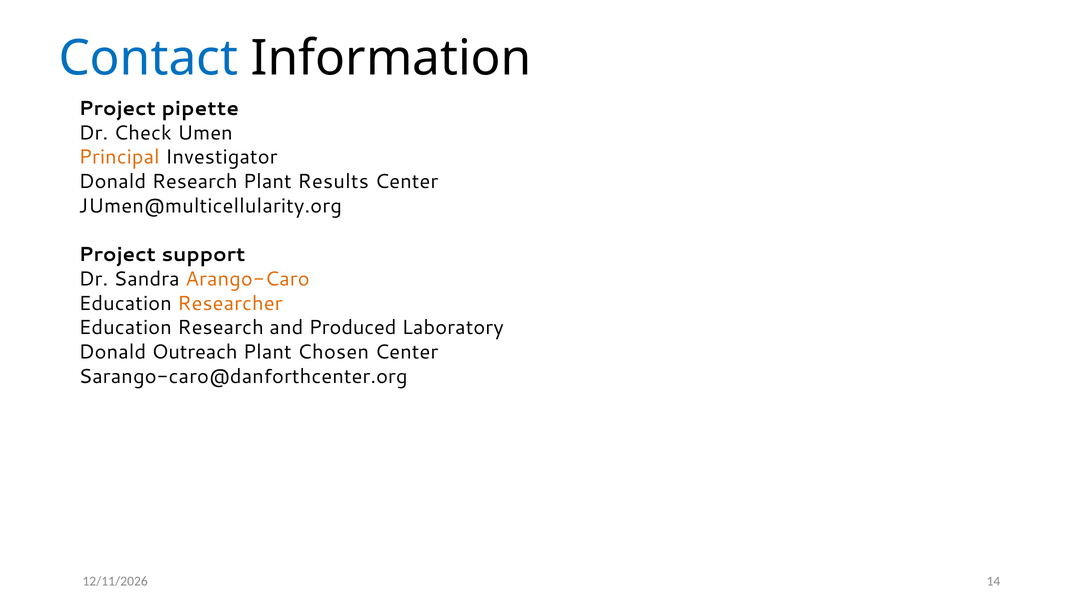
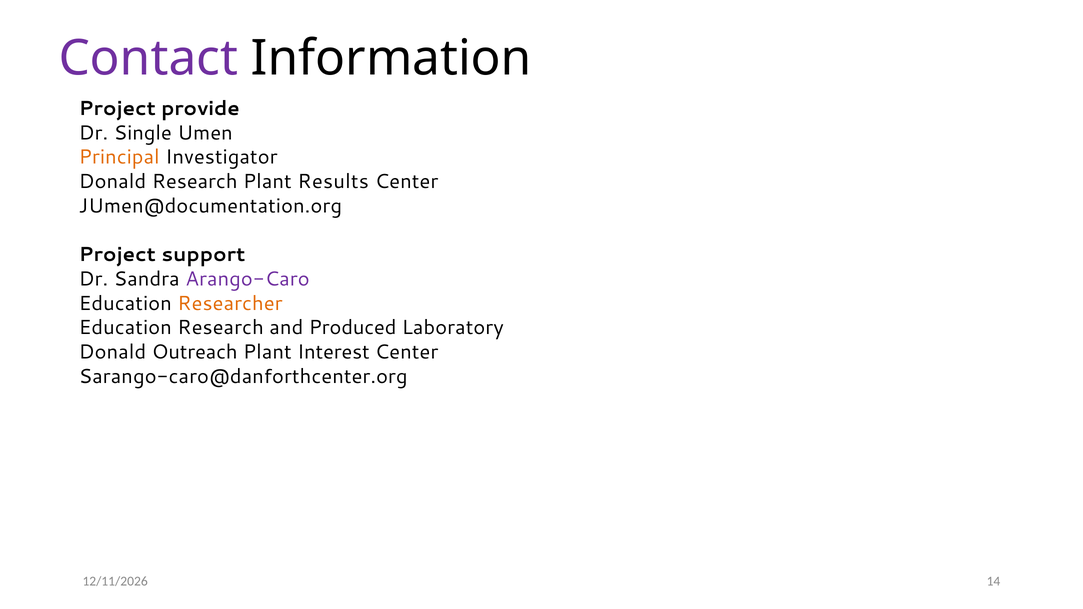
Contact colour: blue -> purple (148, 58)
pipette: pipette -> provide (200, 109)
Check: Check -> Single (143, 133)
JUmen@multicellularity.org: JUmen@multicellularity.org -> JUmen@documentation.org (210, 206)
Arango-Caro colour: orange -> purple (248, 279)
Chosen: Chosen -> Interest (333, 352)
